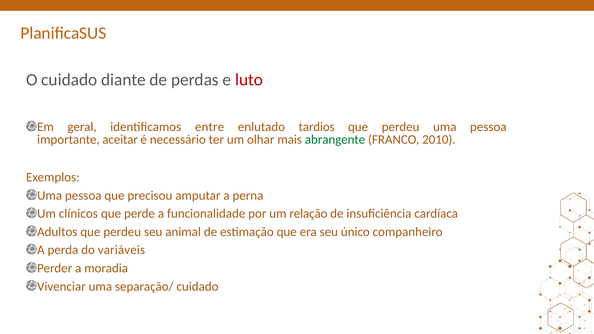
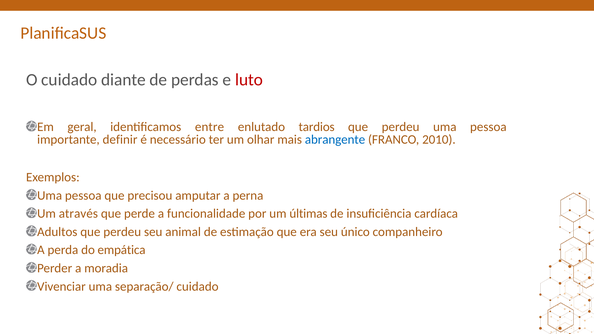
aceitar: aceitar -> definir (120, 140)
abrangente colour: green -> blue (335, 140)
clínicos: clínicos -> através (78, 214)
relação: relação -> últimas (308, 214)
variáveis: variáveis -> empática (122, 250)
